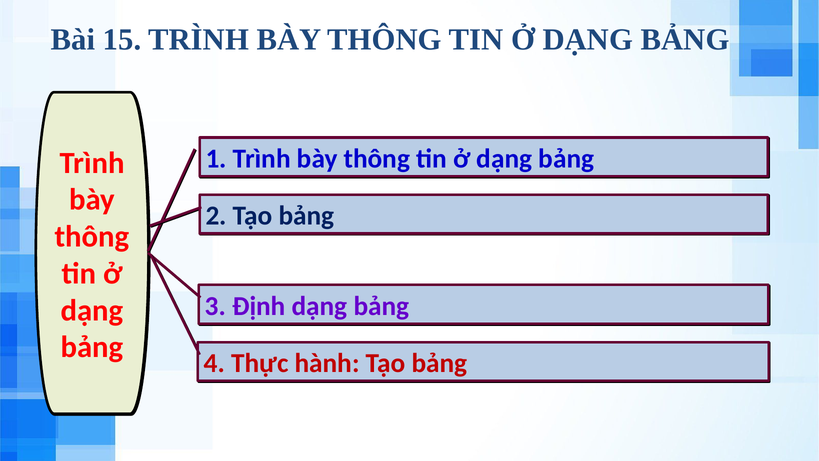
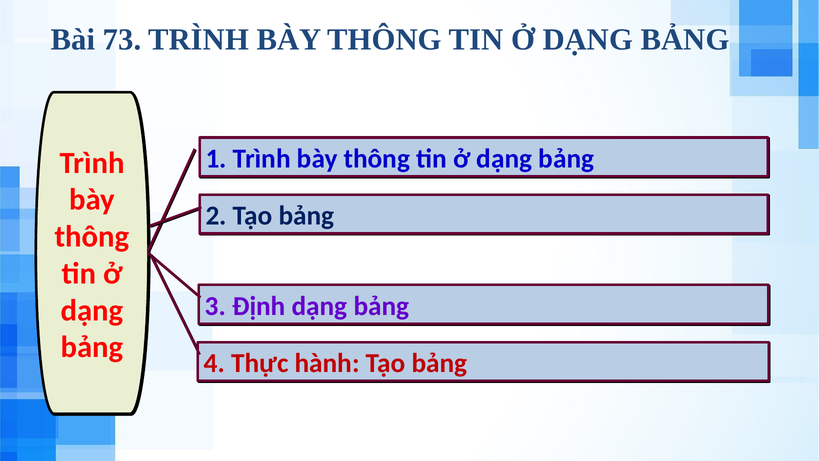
15: 15 -> 73 (122, 40)
